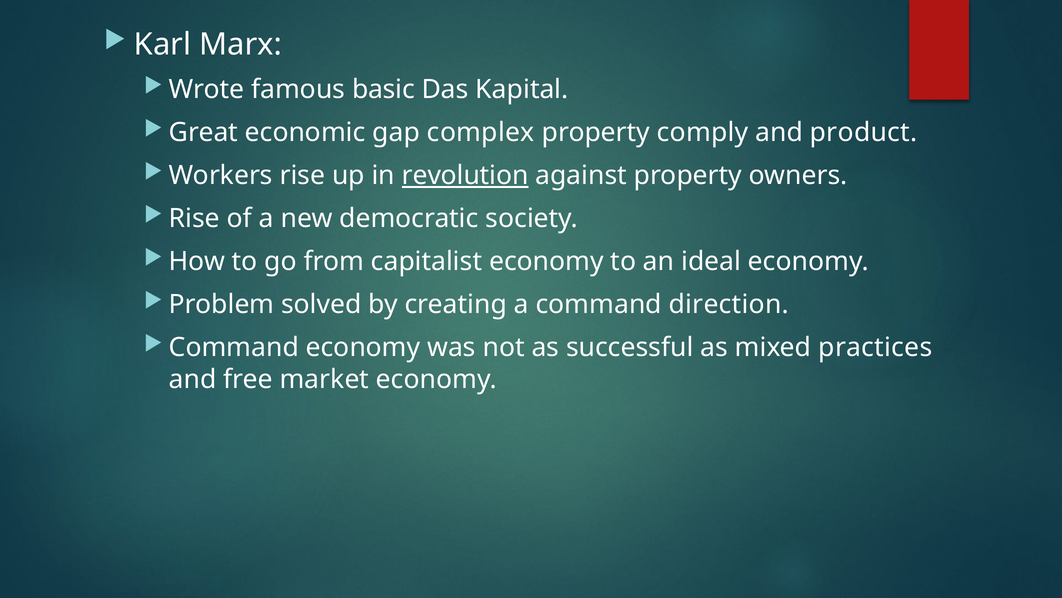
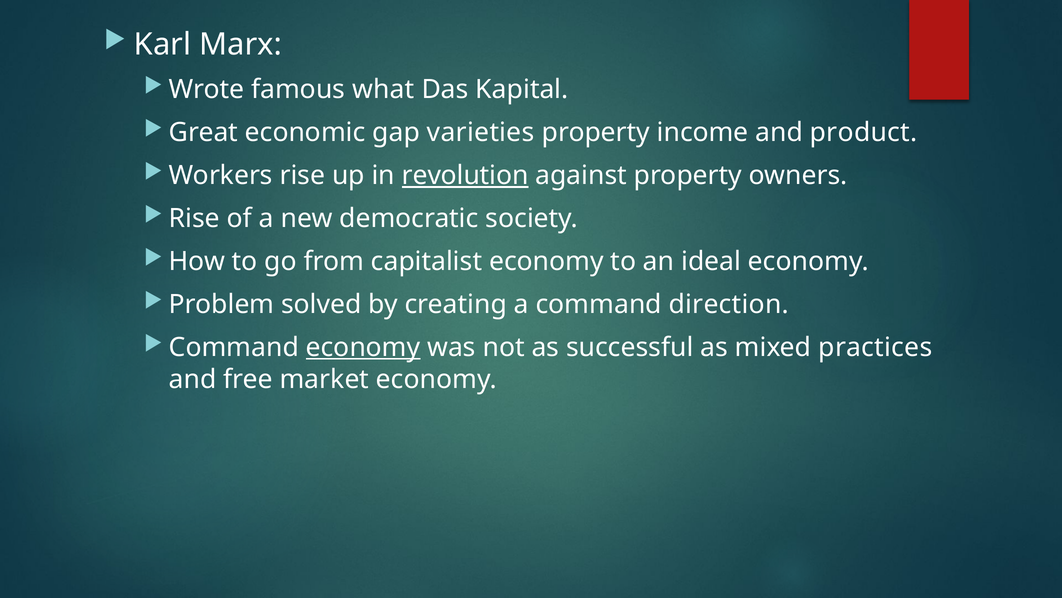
basic: basic -> what (383, 90)
complex: complex -> varieties (481, 132)
comply: comply -> income (703, 132)
economy underline: none -> present (363, 347)
